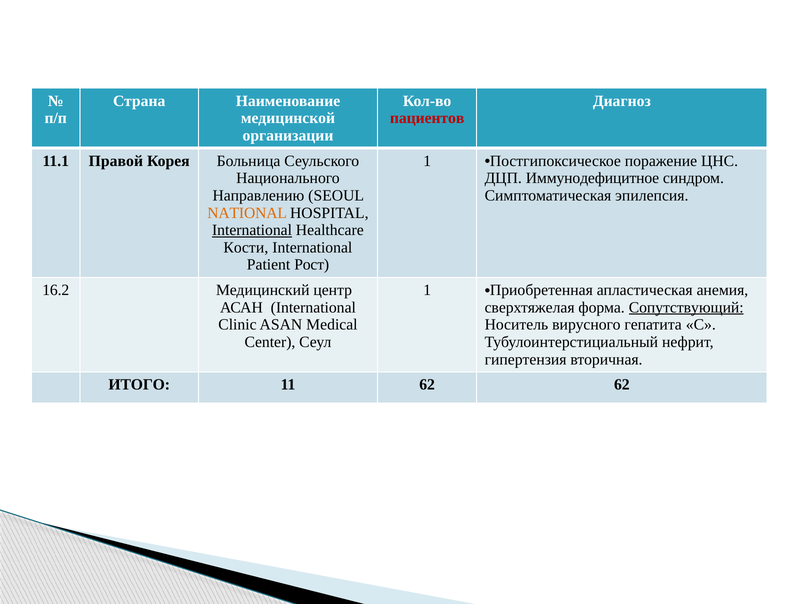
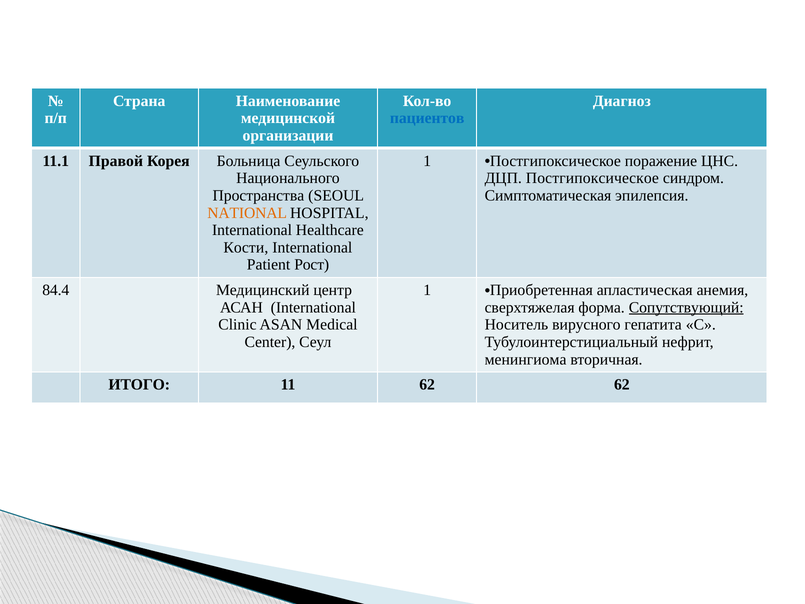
пациентов colour: red -> blue (427, 118)
ДЦП Иммунодефицитное: Иммунодефицитное -> Постгипоксическое (592, 178)
Направлению: Направлению -> Пространства (258, 195)
International underline: present -> none (252, 230)
16.2: 16.2 -> 84.4 (56, 290)
гипертензия: гипертензия -> менингиома (526, 359)
